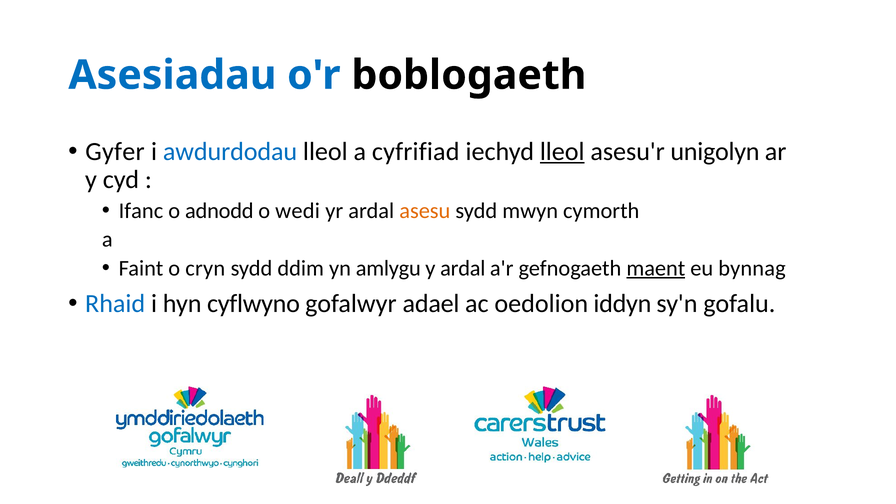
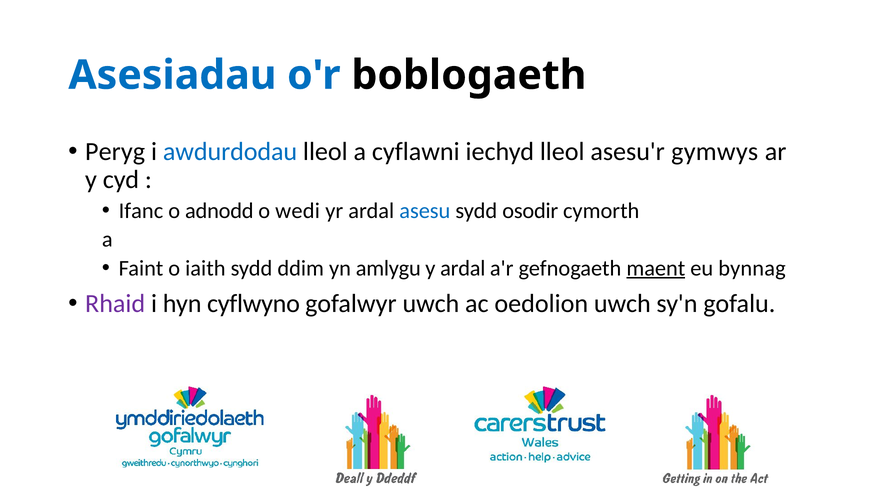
Gyfer: Gyfer -> Peryg (115, 151)
cyfrifiad: cyfrifiad -> cyflawni (416, 151)
lleol underline: present -> none (562, 151)
unigolyn: unigolyn -> gymwys (715, 151)
asesu colour: orange -> blue (425, 211)
mwyn: mwyn -> osodir (530, 211)
cryn: cryn -> iaith (205, 268)
Rhaid colour: blue -> purple (115, 304)
gofalwyr adael: adael -> uwch (431, 304)
oedolion iddyn: iddyn -> uwch (622, 304)
